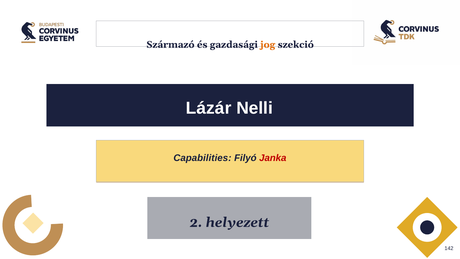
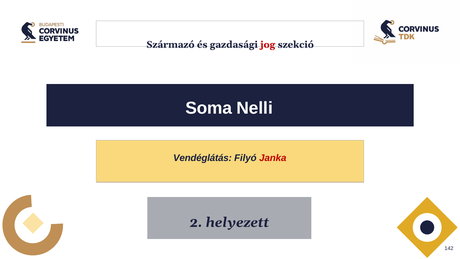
jog colour: orange -> red (268, 45)
Lázár: Lázár -> Soma (209, 108)
Capabilities: Capabilities -> Vendéglátás (203, 158)
